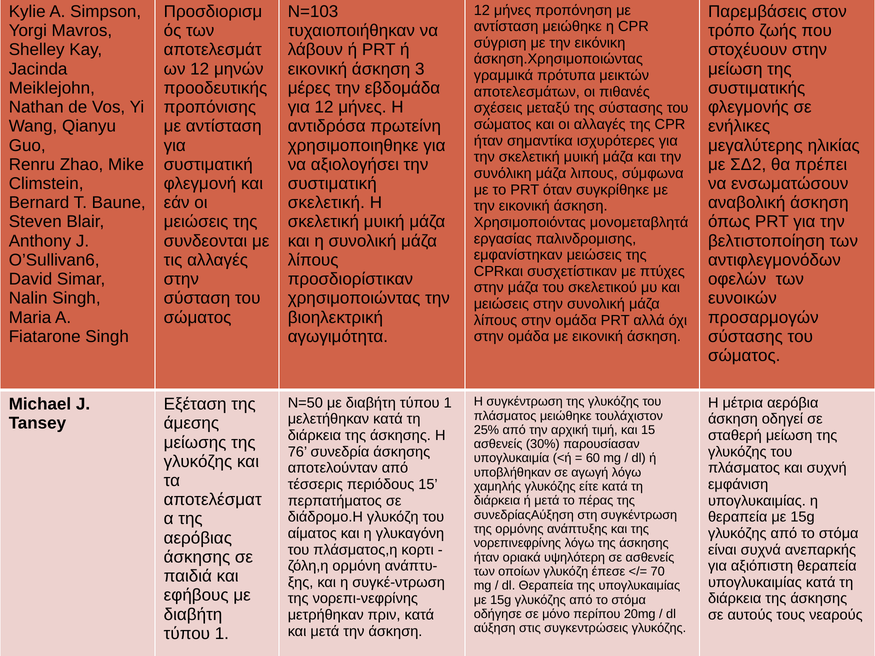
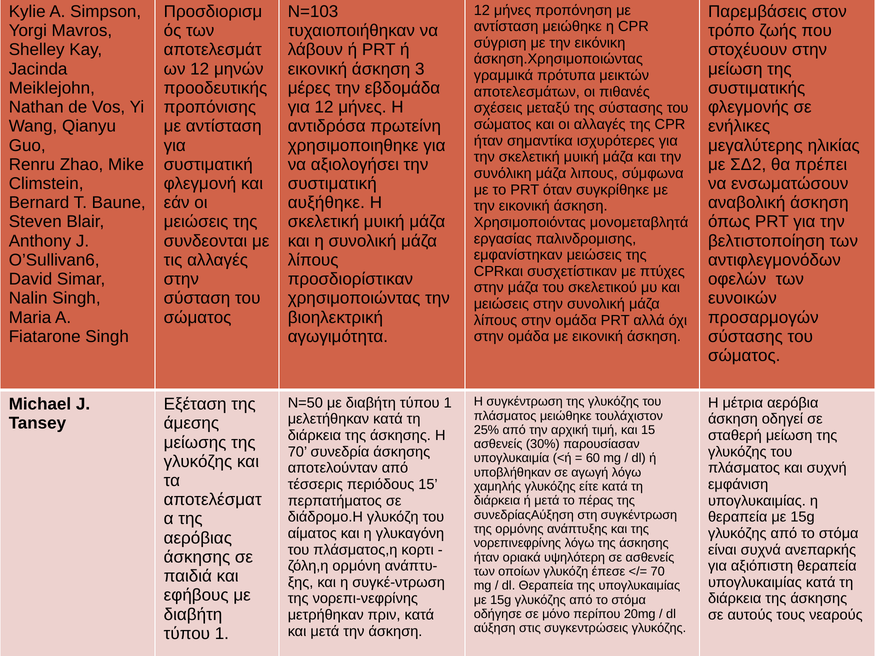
σκελετική: σκελετική -> αυξήθηκε (326, 203)
76: 76 -> 70 (297, 452)
